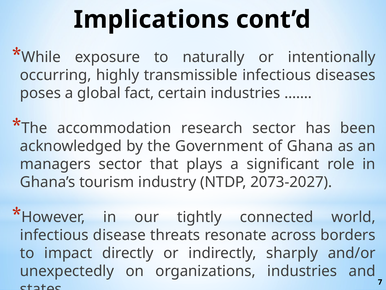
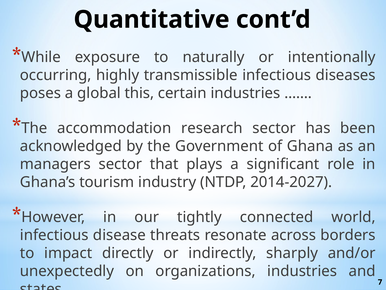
Implications: Implications -> Quantitative (152, 20)
fact: fact -> this (139, 93)
2073-2027: 2073-2027 -> 2014-2027 (291, 182)
